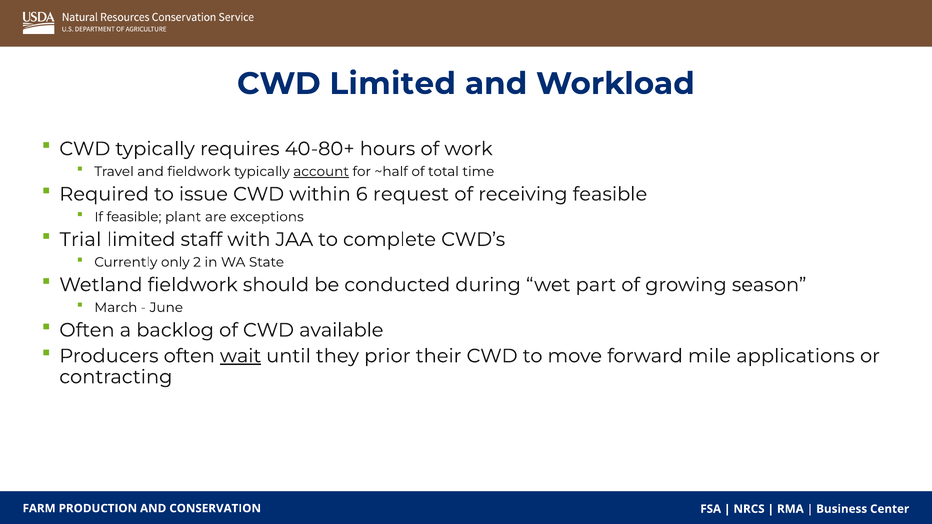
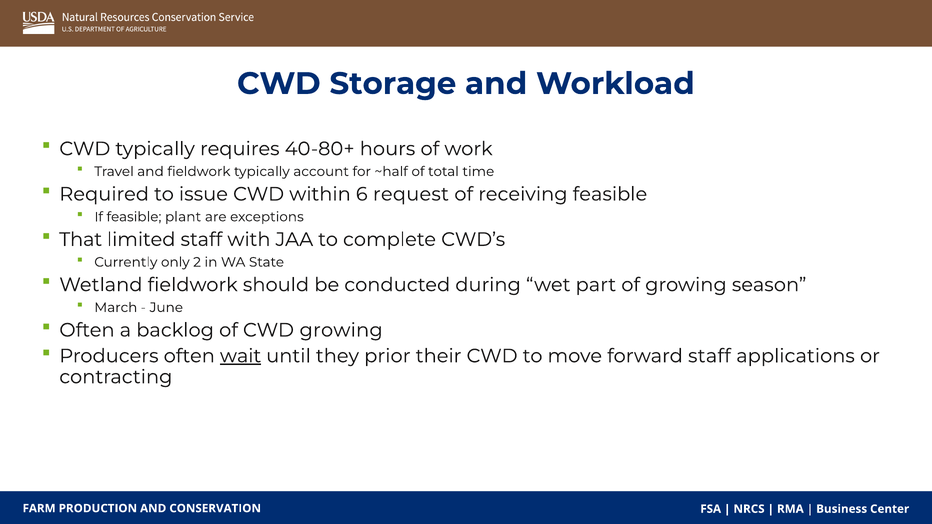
CWD Limited: Limited -> Storage (393, 84)
account underline: present -> none (321, 172)
Trial: Trial -> That (81, 240)
CWD available: available -> growing (341, 330)
forward mile: mile -> staff (709, 356)
